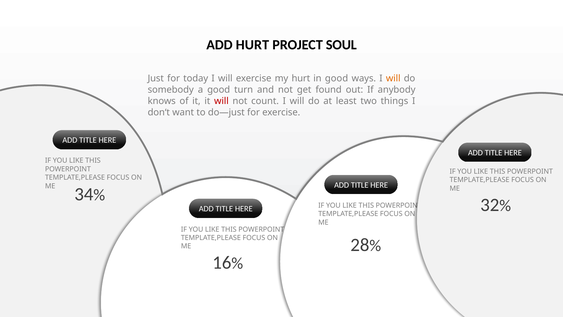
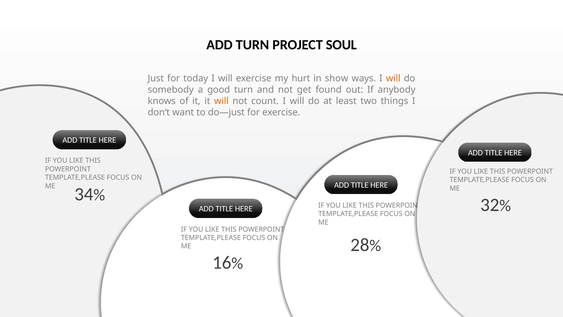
ADD HURT: HURT -> TURN (252, 45)
in good: good -> show (337, 78)
will colour: red -> orange (221, 101)
